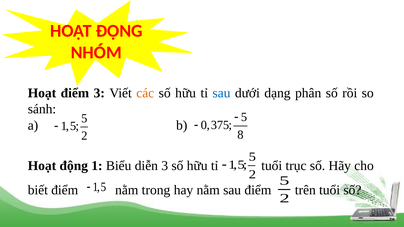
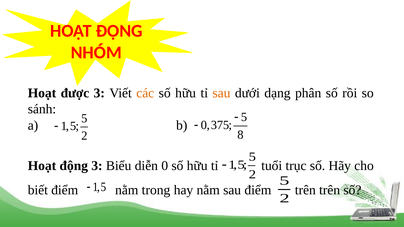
Hoạt điểm: điểm -> được (75, 93)
sau colour: blue -> orange (221, 93)
động 1: 1 -> 3 (97, 166)
diễn 3: 3 -> 0 (165, 166)
trên tuổi: tuổi -> trên (330, 190)
